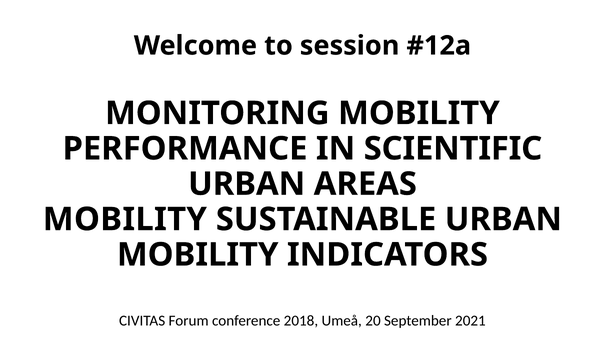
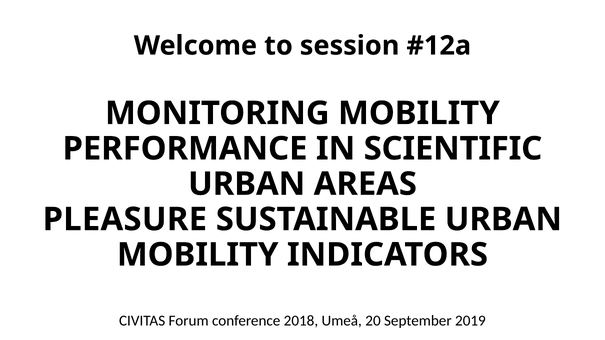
MOBILITY: MOBILITY -> PLEASURE (125, 220)
2021: 2021 -> 2019 (470, 321)
